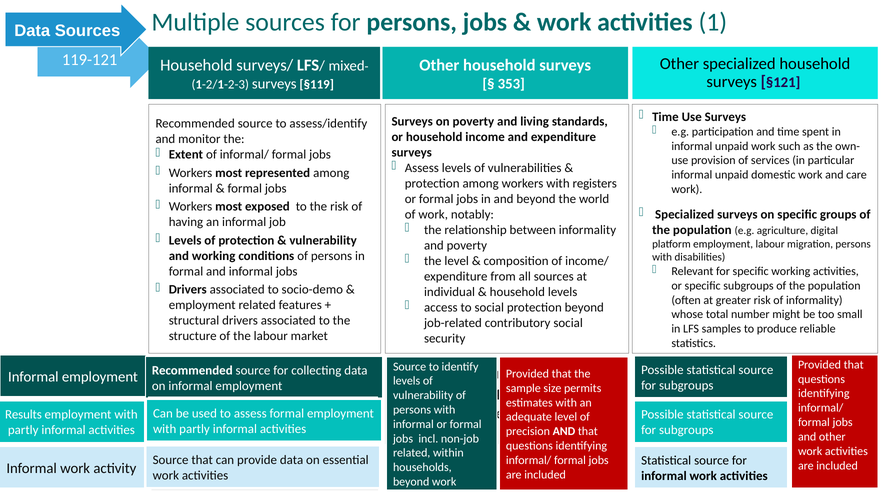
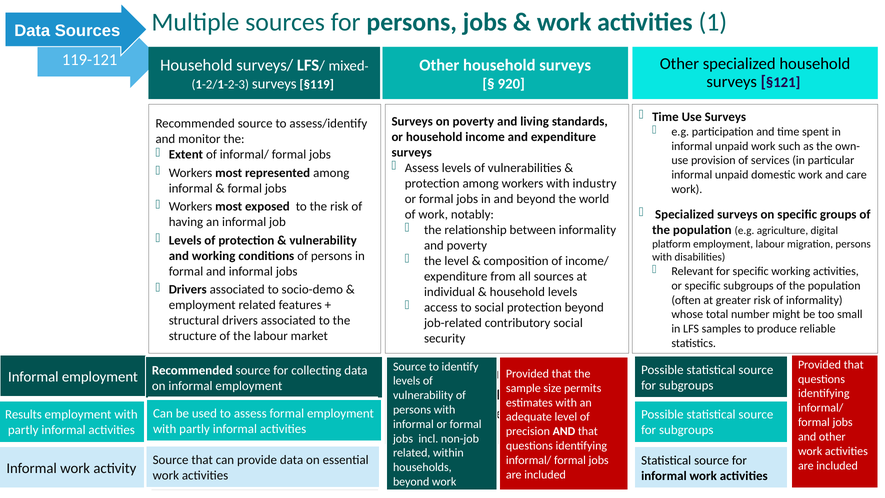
353: 353 -> 920 (511, 84)
registers: registers -> industry (595, 183)
